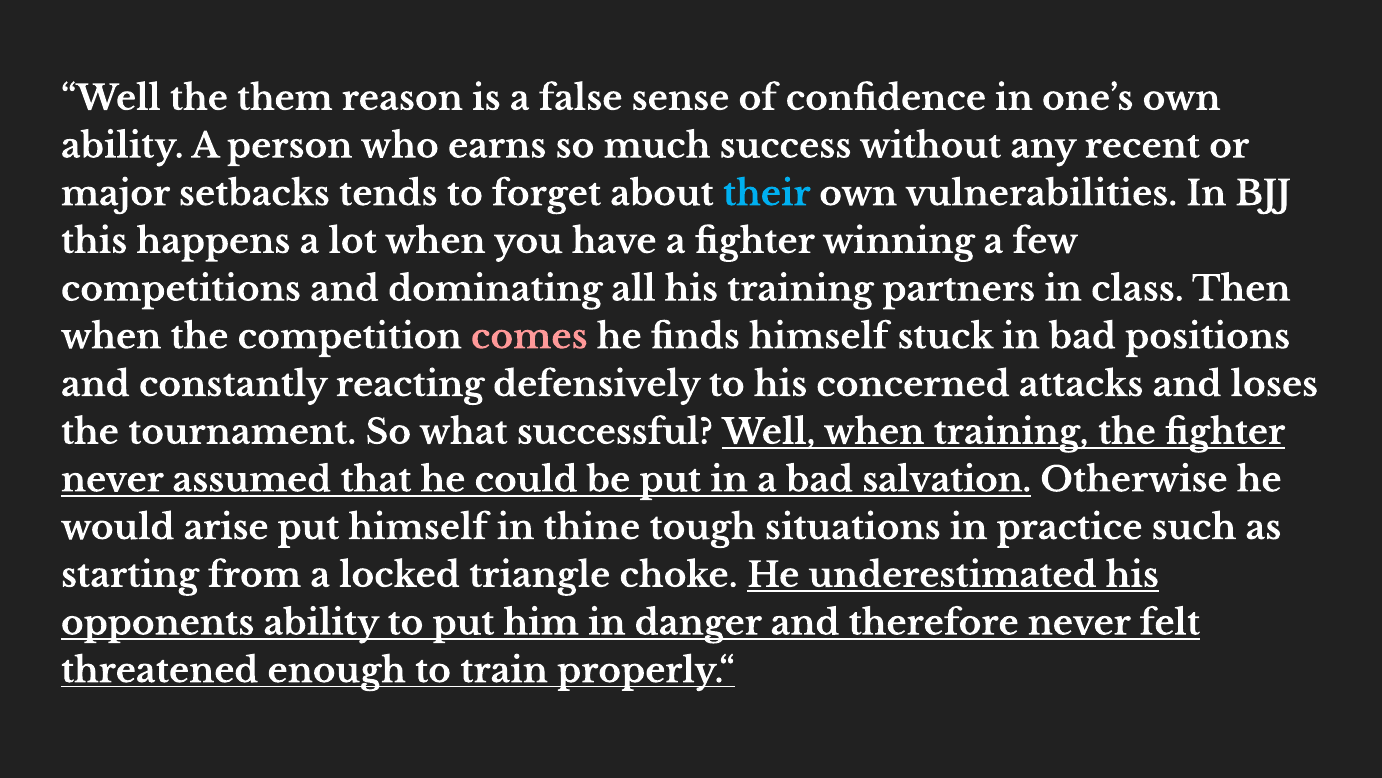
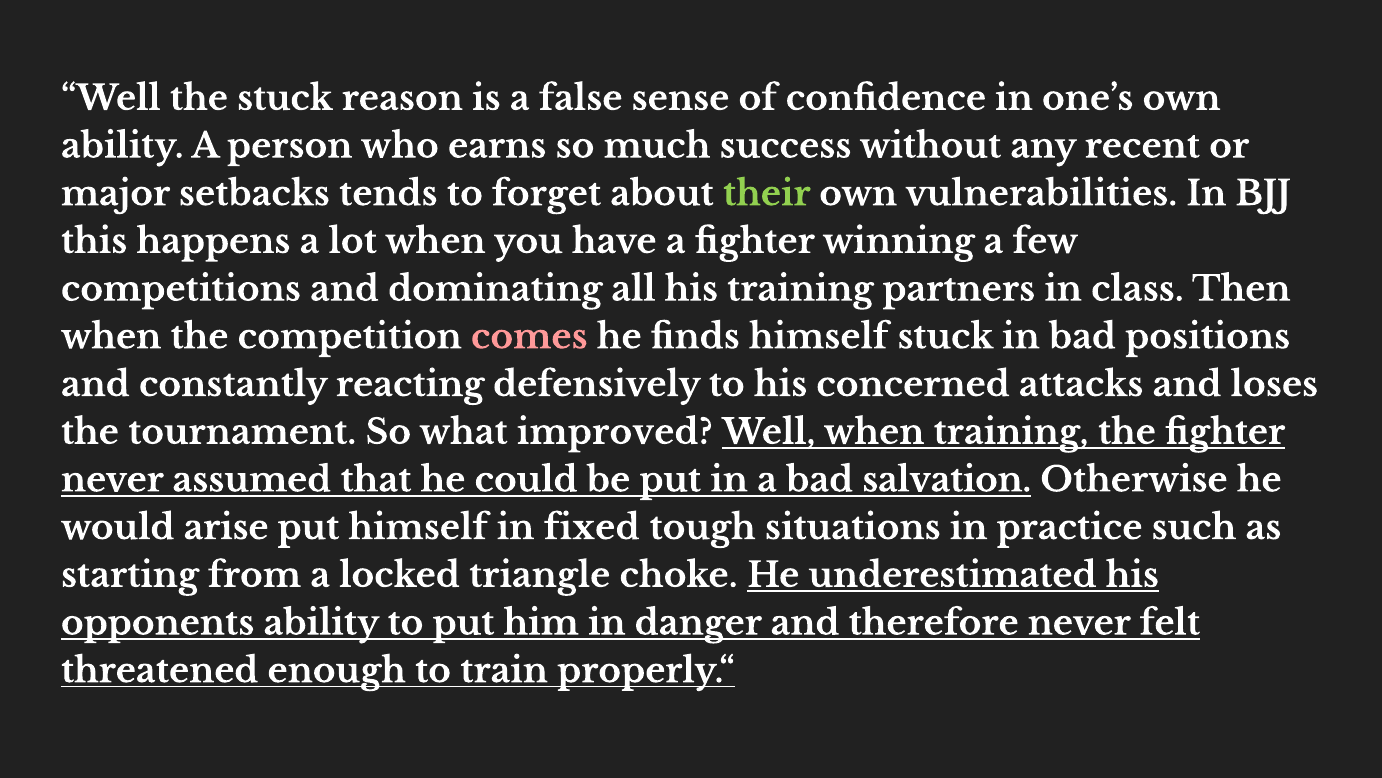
the them: them -> stuck (285, 98)
their colour: light blue -> light green (767, 194)
successful: successful -> improved (615, 432)
thine: thine -> fixed (592, 527)
